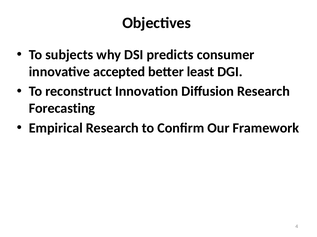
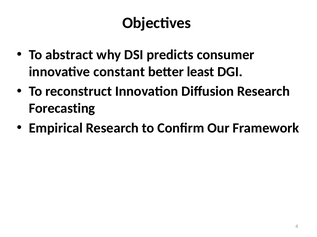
subjects: subjects -> abstract (69, 55)
accepted: accepted -> constant (119, 72)
